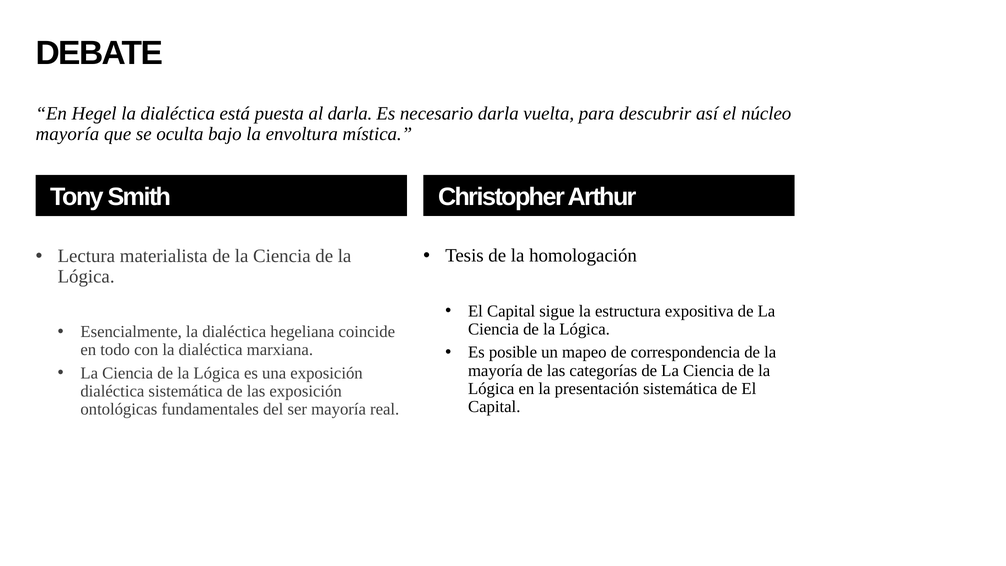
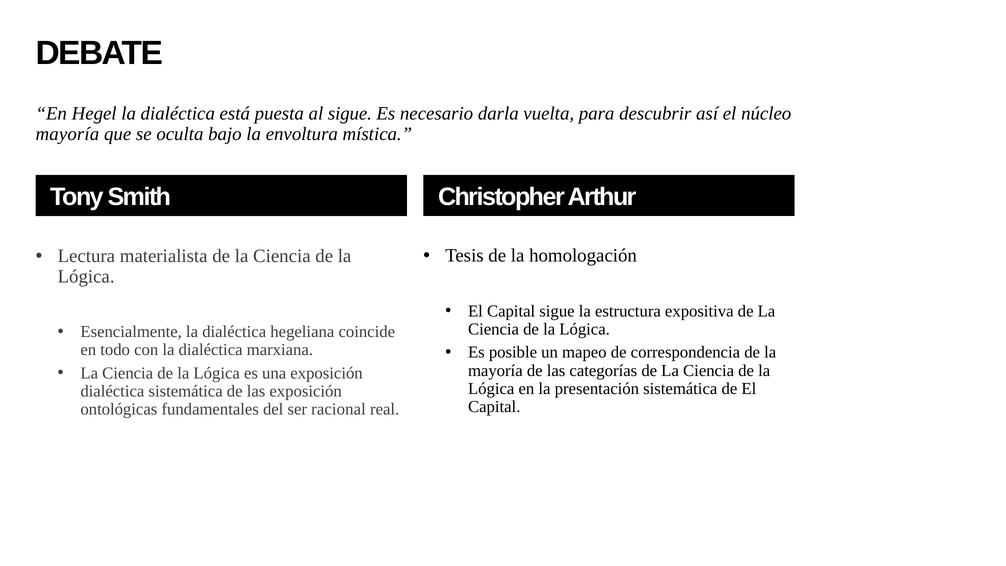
al darla: darla -> sigue (350, 114)
ser mayoría: mayoría -> racional (339, 409)
